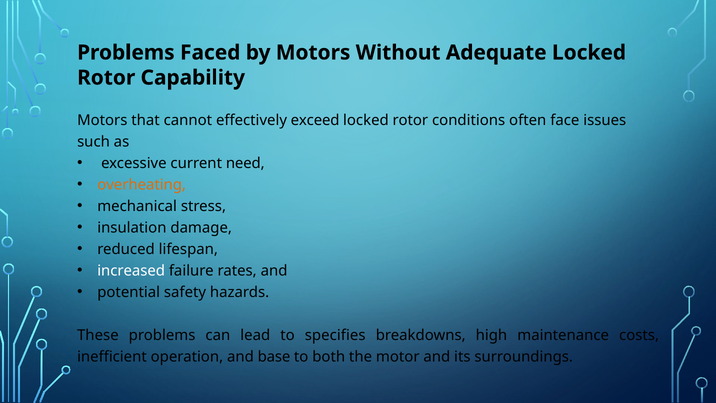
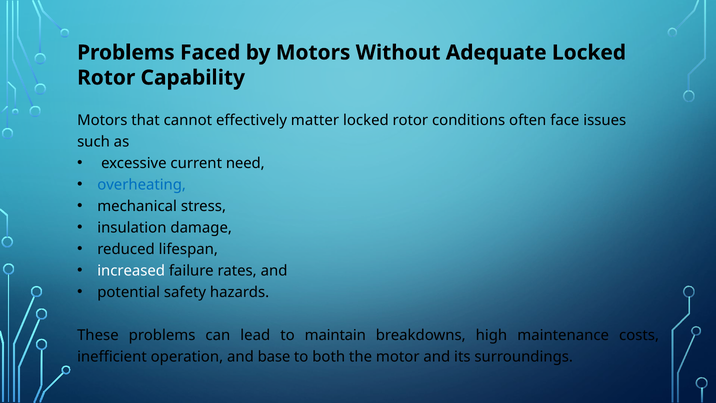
exceed: exceed -> matter (315, 120)
overheating colour: orange -> blue (142, 185)
specifies: specifies -> maintain (335, 335)
